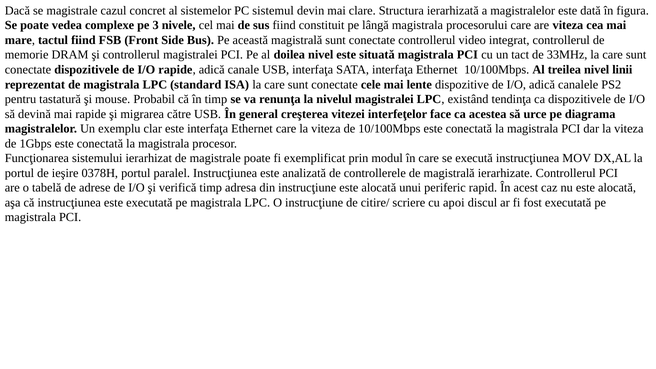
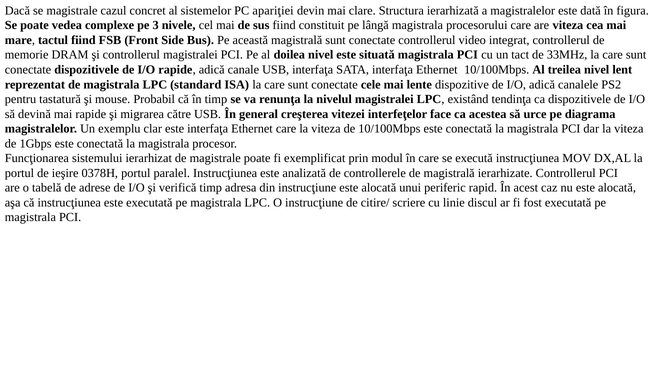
sistemul: sistemul -> apariţiei (273, 11)
linii: linii -> lent (622, 70)
apoi: apoi -> linie (454, 203)
